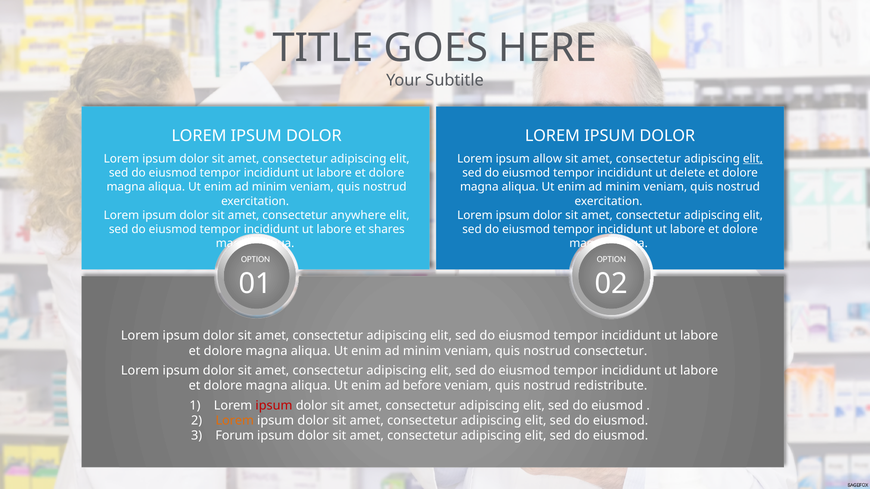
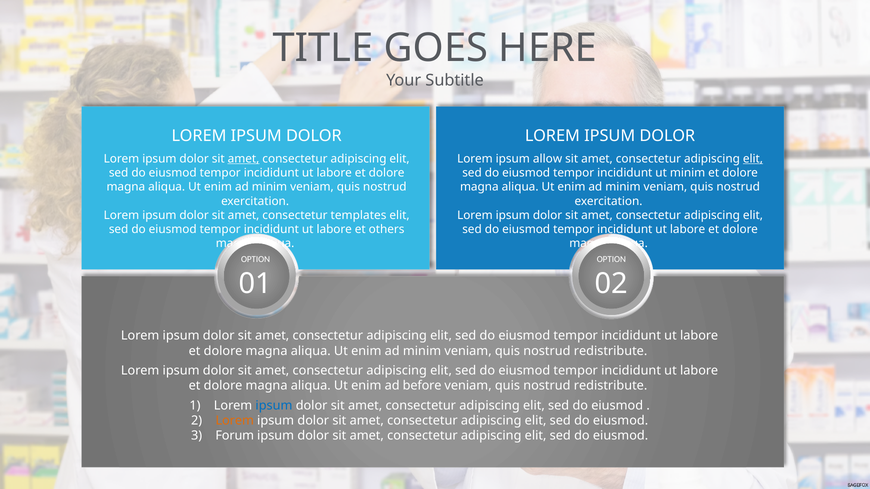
amet underline: none -> present (244, 159)
ut delete: delete -> minim (688, 173)
anywhere: anywhere -> templates (359, 215)
shares: shares -> others (387, 230)
consectetur: consectetur -> redistribute (611, 351)
ipsum colour: red -> blue (274, 406)
